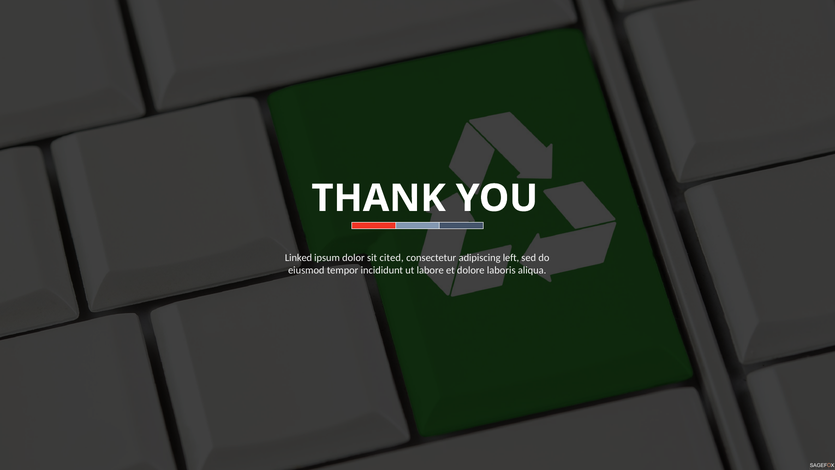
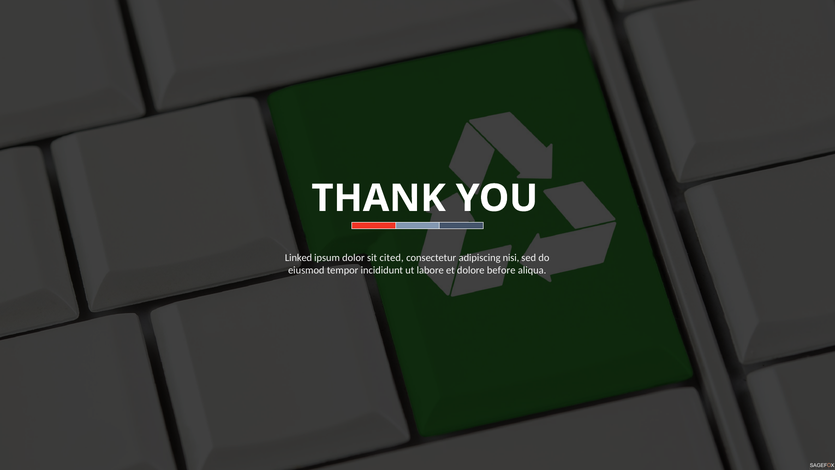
left: left -> nisi (511, 258)
laboris: laboris -> before (501, 270)
